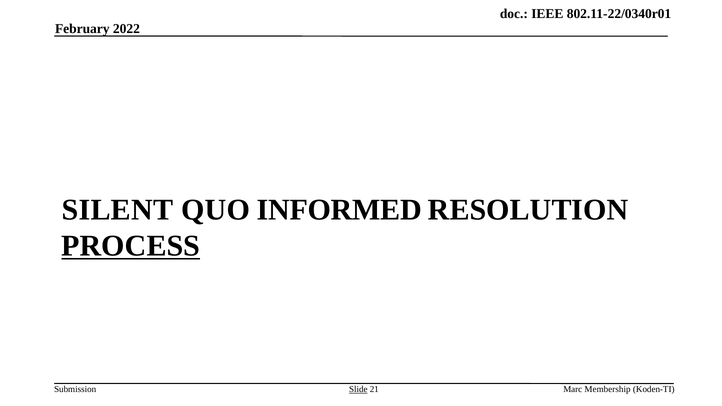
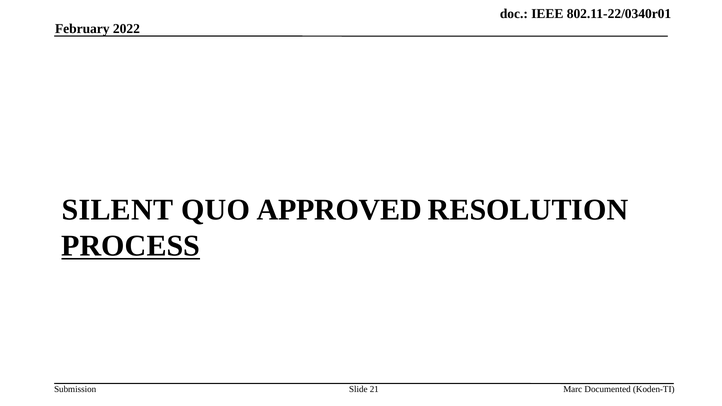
INFORMED: INFORMED -> APPROVED (339, 210)
Slide underline: present -> none (358, 390)
Membership: Membership -> Documented (608, 390)
